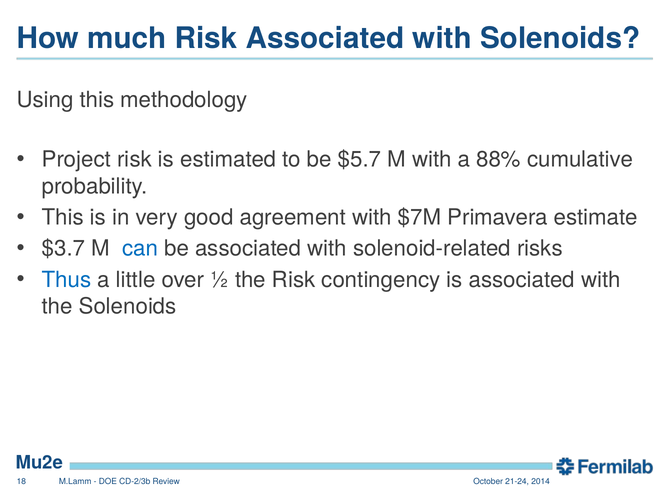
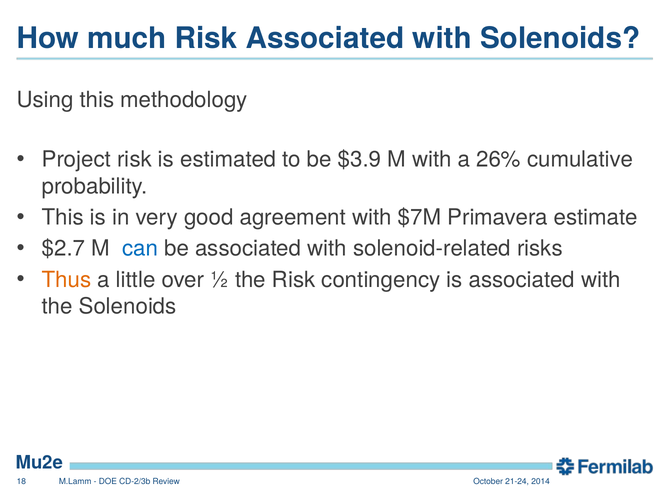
$5.7: $5.7 -> $3.9 (360, 160)
88%: 88% -> 26% (499, 160)
$3.7: $3.7 -> $2.7 (63, 249)
Thus colour: blue -> orange (66, 280)
